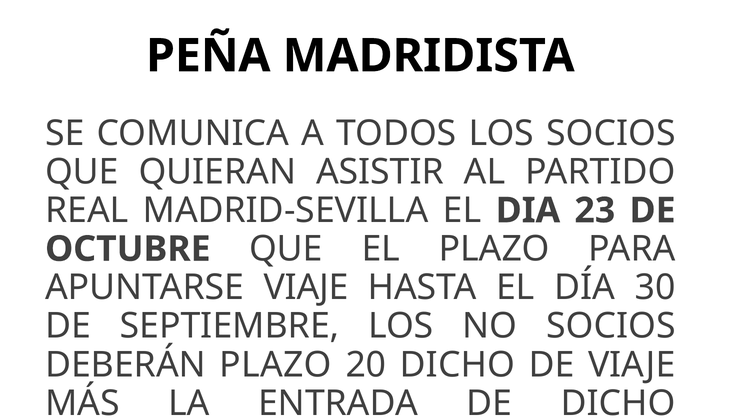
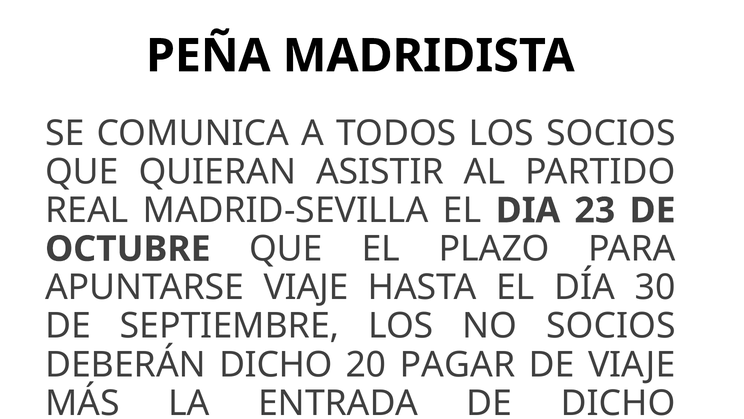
DEBERÁN PLAZO: PLAZO -> DICHO (276, 364)
20 DICHO: DICHO -> PAGAR (457, 364)
